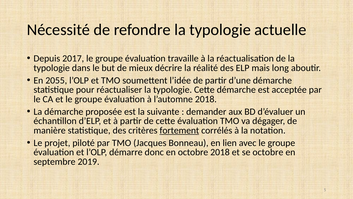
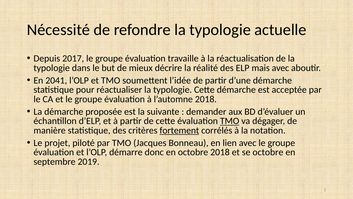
mais long: long -> avec (280, 68)
2055: 2055 -> 2041 (56, 80)
TMO underline: none -> present (230, 121)
